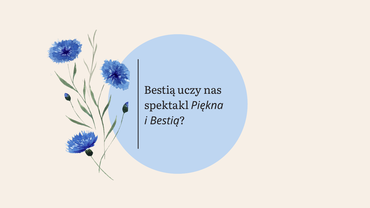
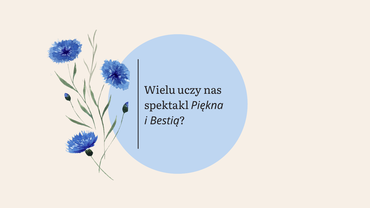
Bestią: Bestią -> Wielu (160, 90)
